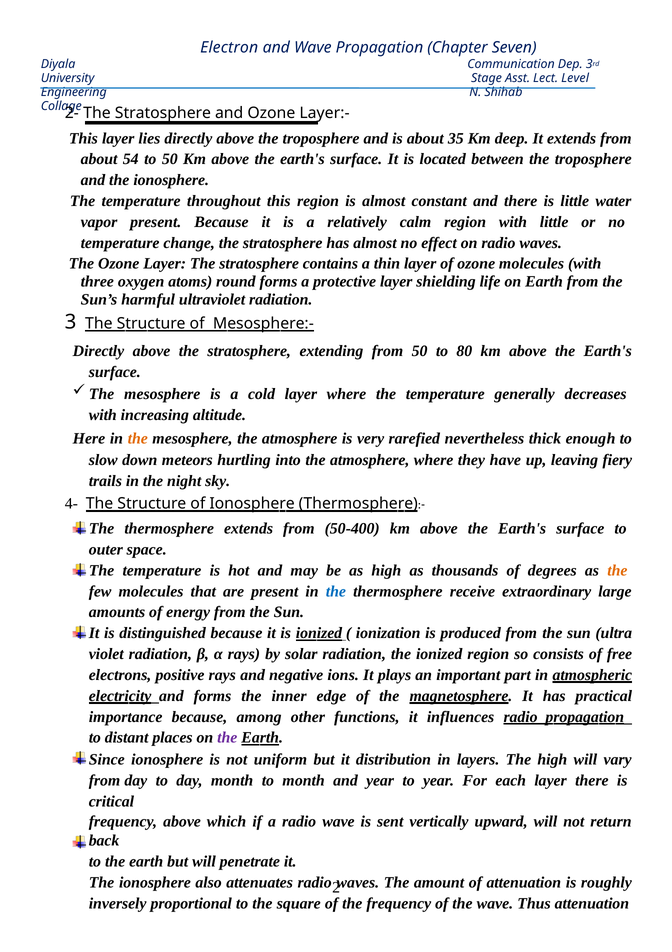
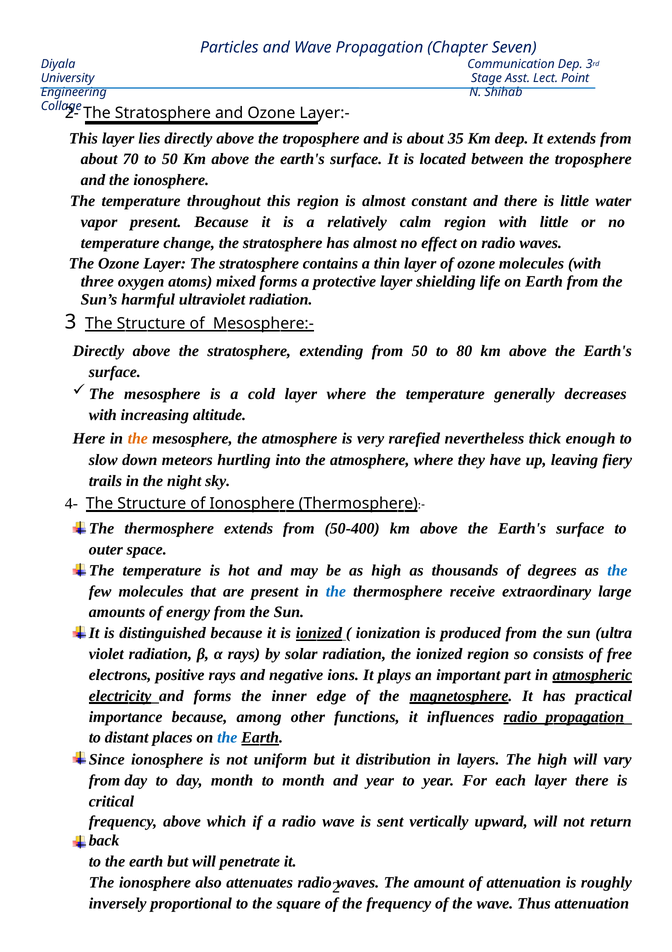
Electron: Electron -> Particles (229, 48)
Level: Level -> Point (575, 78)
54: 54 -> 70 (131, 159)
round: round -> mixed (236, 281)
the colour: orange -> blue (617, 570)
the colour: purple -> blue (227, 737)
